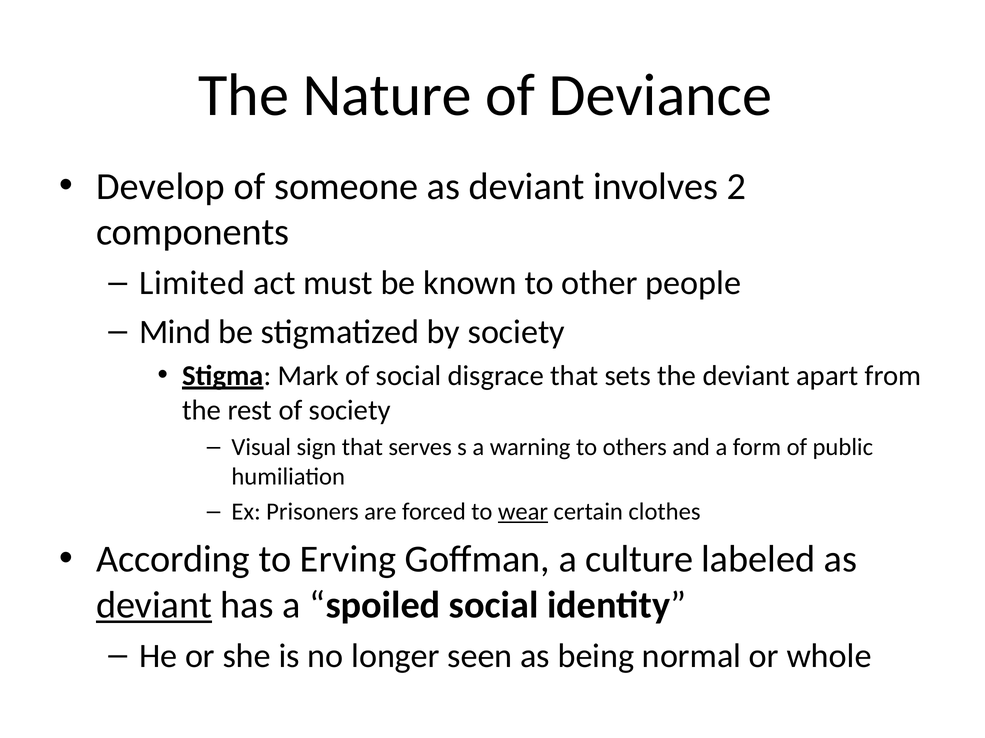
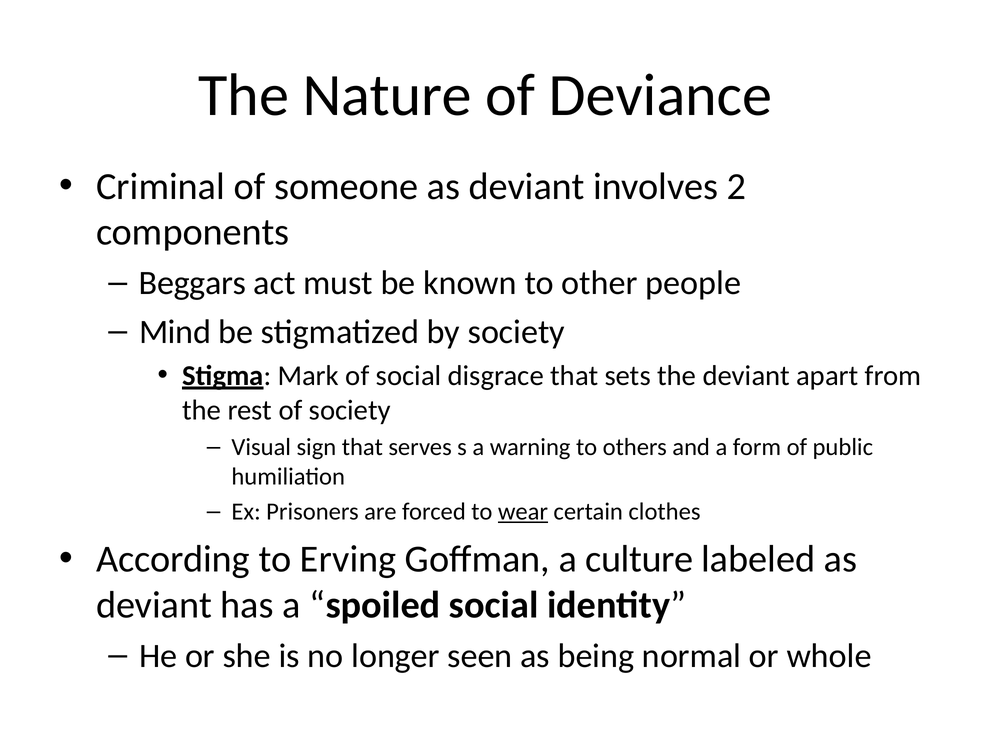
Develop: Develop -> Criminal (161, 187)
Limited: Limited -> Beggars (193, 283)
deviant underline: present -> none (154, 606)
